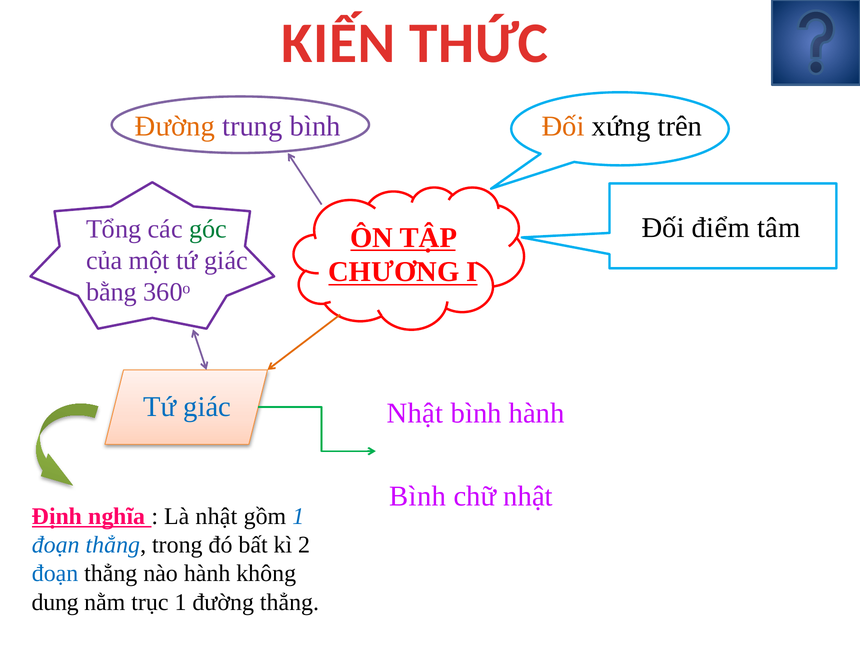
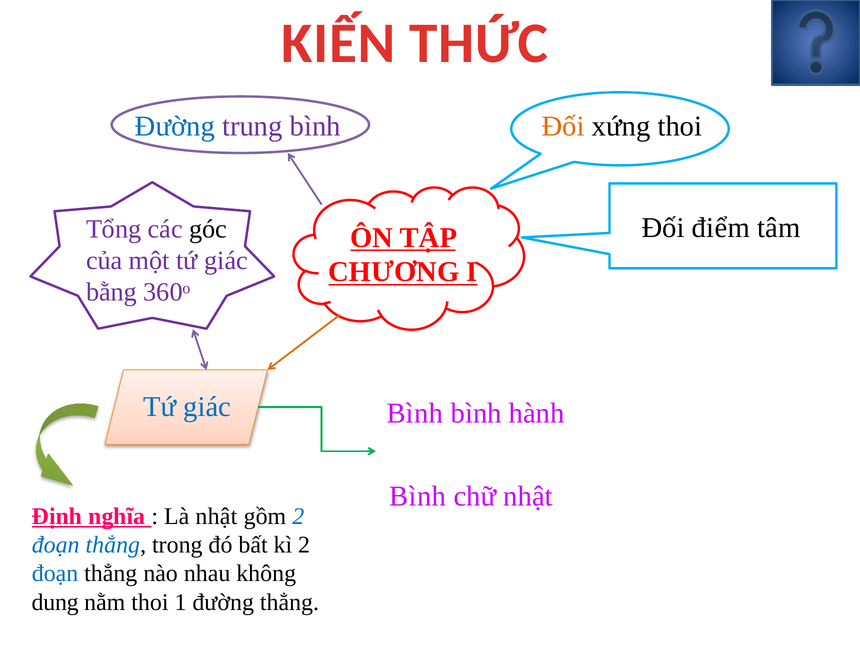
Đường colour: orange -> blue (175, 126)
xứng trên: trên -> thoi (680, 126)
góc colour: green -> black (208, 229)
Nhật: Nhật -> Bình (415, 413)
gồm 1: 1 -> 2 (298, 516)
nào hành: hành -> nhau (207, 574)
nằm trục: trục -> thoi (150, 602)
